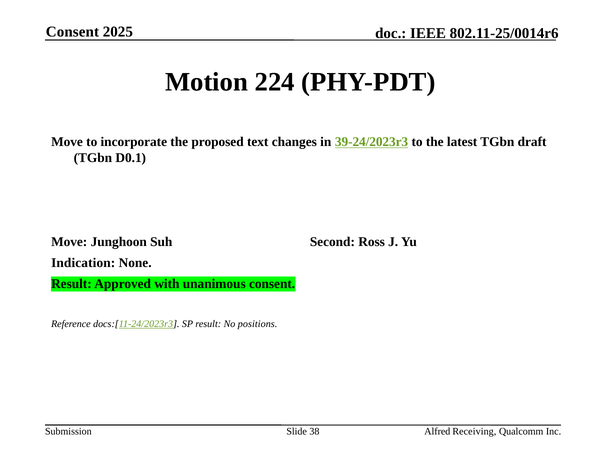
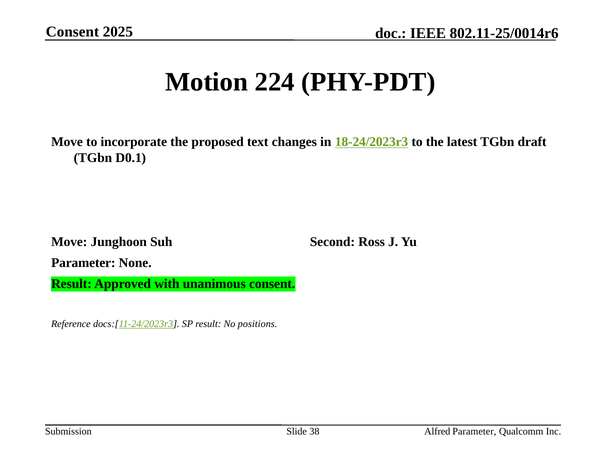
39-24/2023r3: 39-24/2023r3 -> 18-24/2023r3 (372, 142)
Indication: Indication -> Parameter (83, 263)
Alfred Receiving: Receiving -> Parameter (474, 432)
